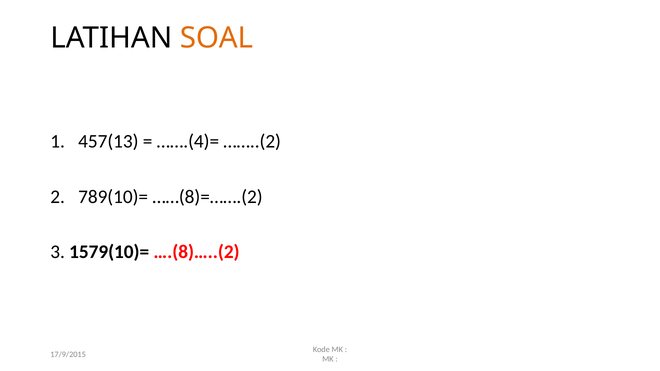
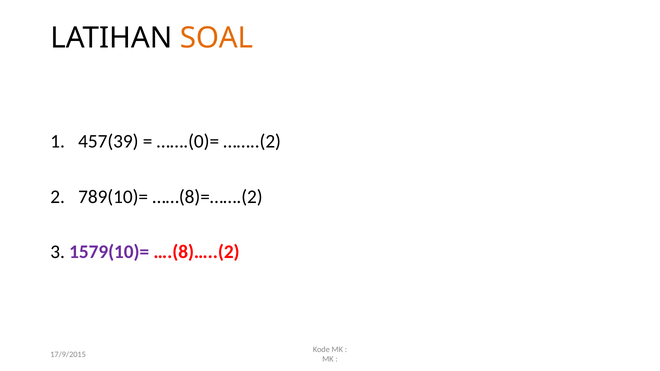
457(13: 457(13 -> 457(39 (108, 142)
…….(4)=: …….(4)= -> …….(0)= (188, 142)
1579(10)= colour: black -> purple (109, 252)
